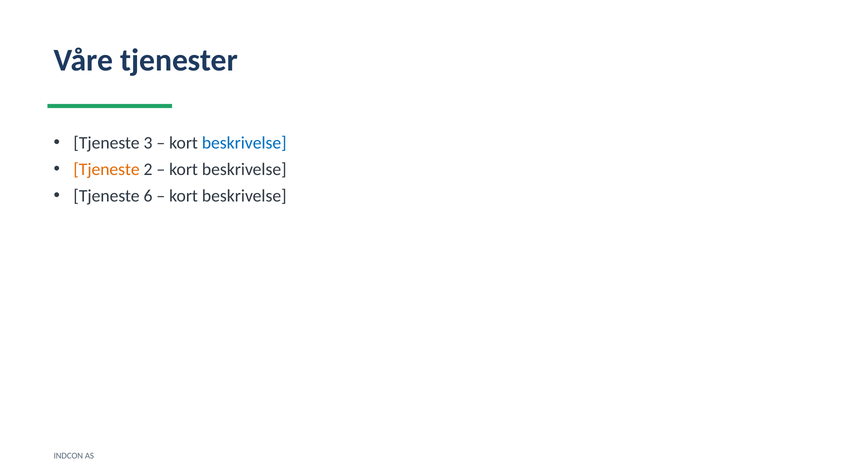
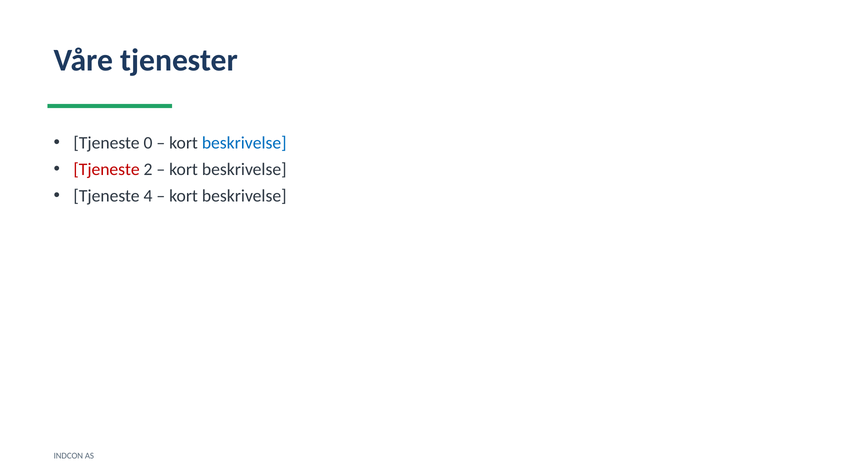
3: 3 -> 0 (148, 143)
Tjeneste colour: orange -> red (107, 169)
6: 6 -> 4 (148, 196)
